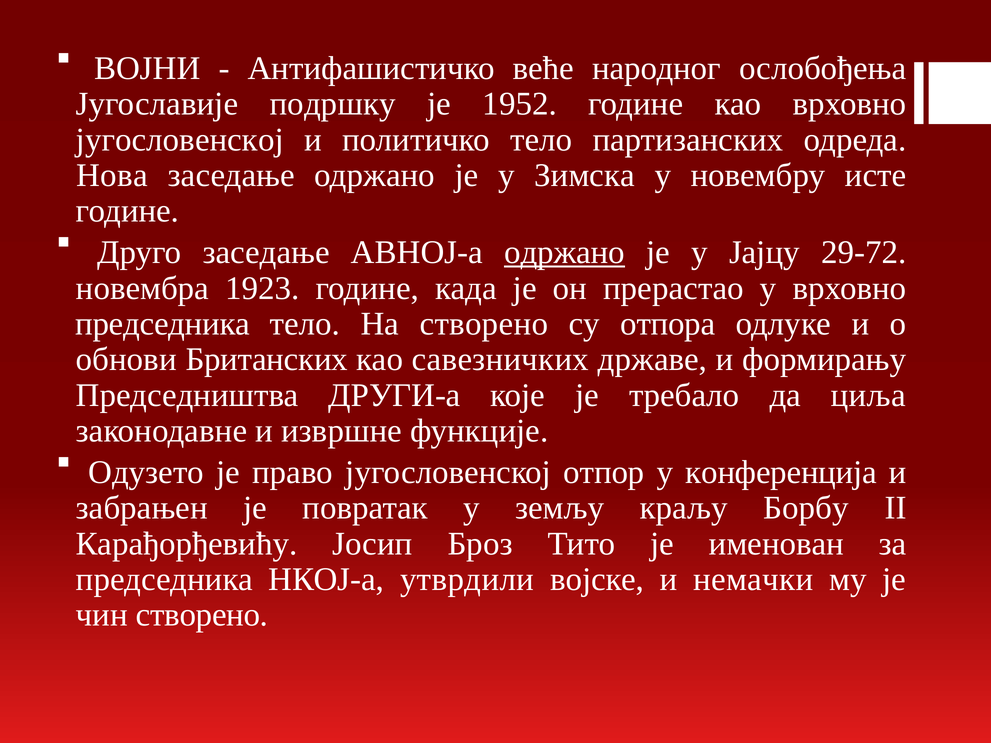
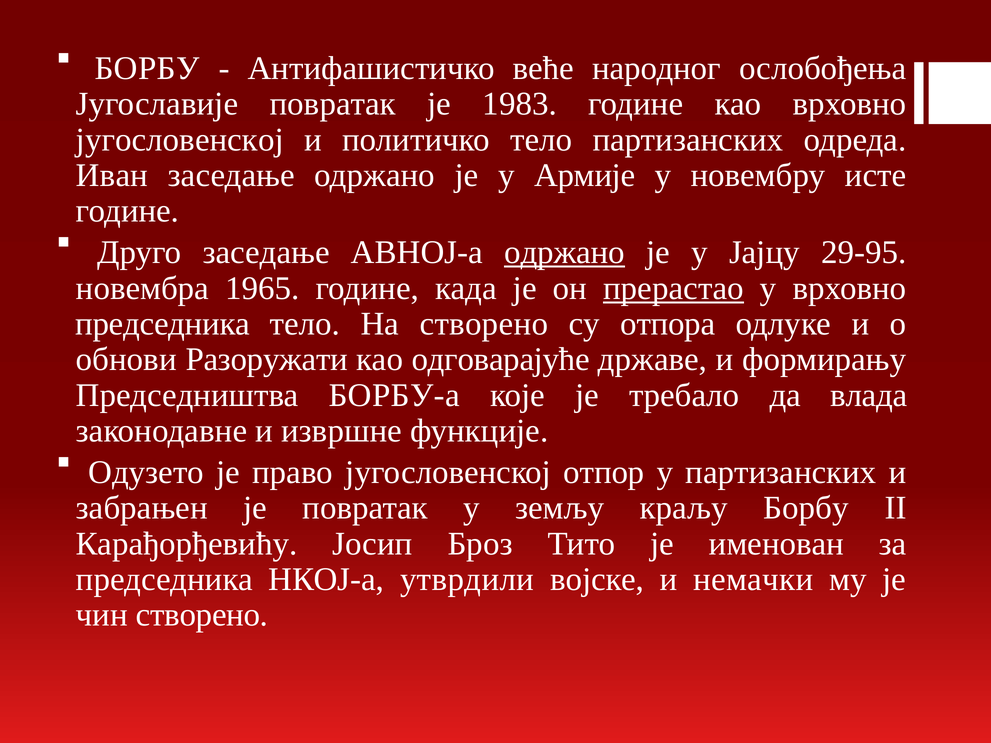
ВОЈНИ: ВОЈНИ -> БОРБУ (147, 68)
Југославије подршку: подршку -> повратак (333, 104)
1952: 1952 -> 1983 (520, 104)
Нова: Нова -> Иван (112, 175)
Зимска: Зимска -> Армије (585, 175)
29-72: 29-72 -> 29-95 (864, 253)
1923: 1923 -> 1965 (262, 288)
прерастао underline: none -> present (673, 288)
Британских: Британских -> Разоружати (267, 360)
савезничких: савезничких -> одговарајуће (501, 360)
ДРУГИ-а: ДРУГИ-а -> БОРБУ-а (394, 395)
циља: циља -> влада (869, 395)
у конференција: конференција -> партизанских (781, 473)
